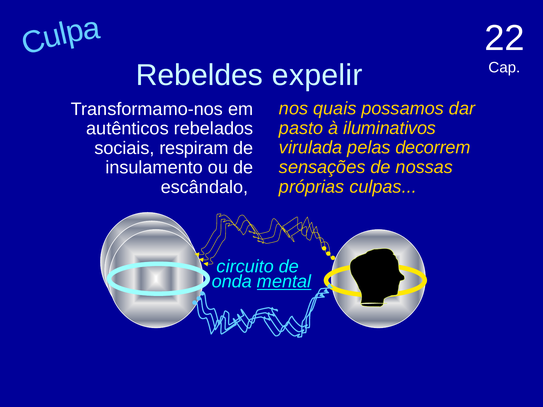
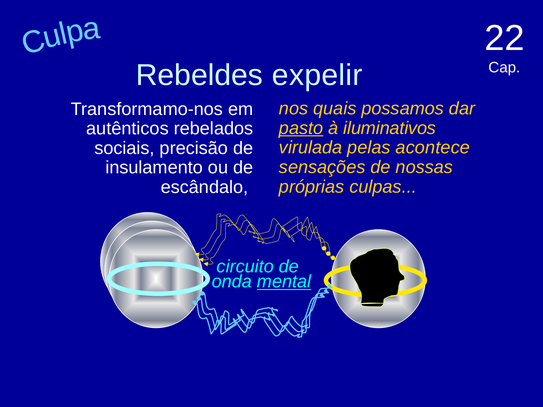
pasto underline: none -> present (301, 128)
decorrem: decorrem -> acontece (433, 148)
respiram: respiram -> precisão (194, 148)
